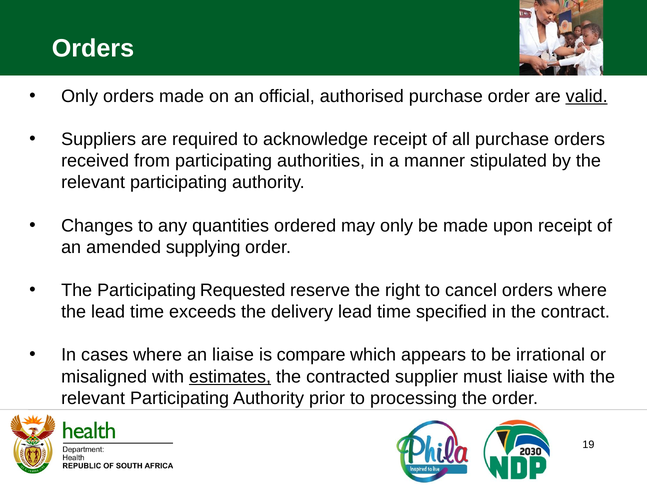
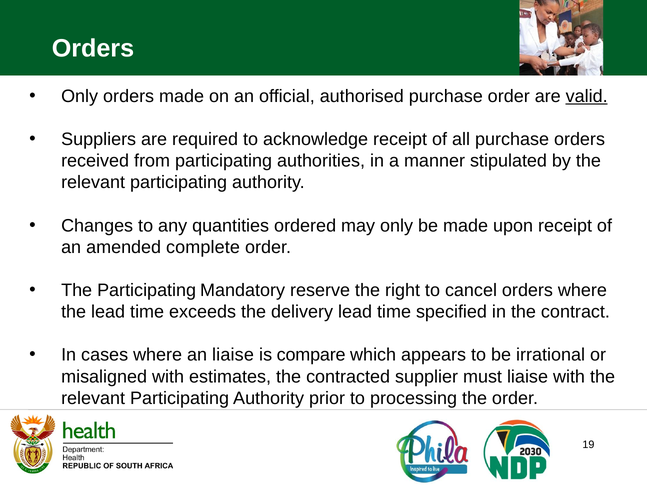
supplying: supplying -> complete (203, 247)
Requested: Requested -> Mandatory (243, 290)
estimates underline: present -> none (230, 377)
